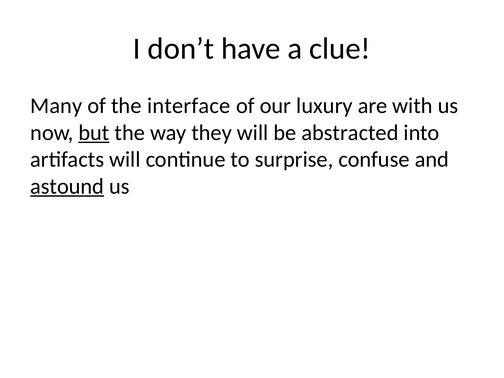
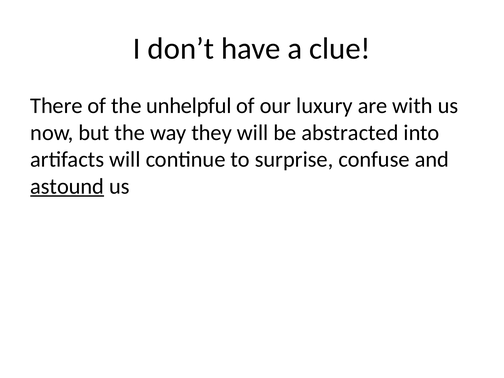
Many: Many -> There (56, 106)
interface: interface -> unhelpful (189, 106)
but underline: present -> none (94, 133)
